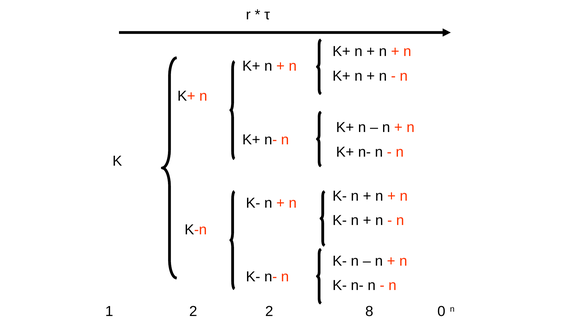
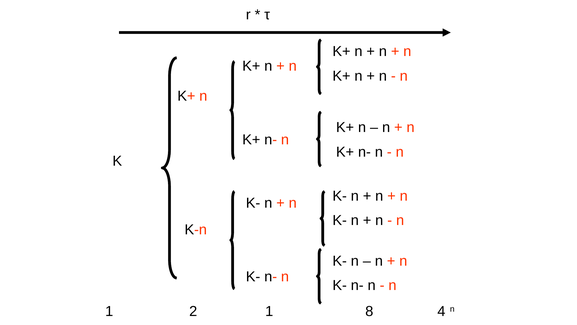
2 2: 2 -> 1 (269, 311)
0: 0 -> 4 (441, 311)
